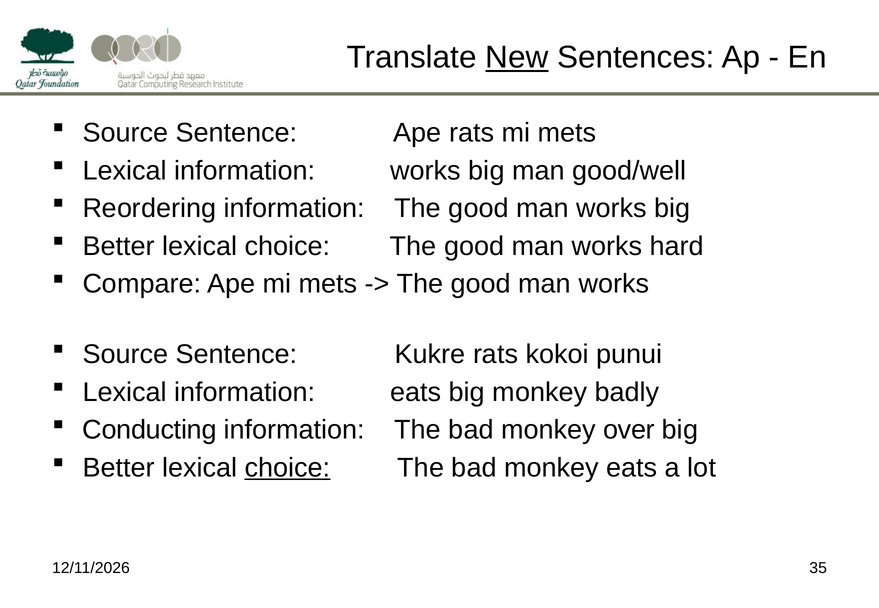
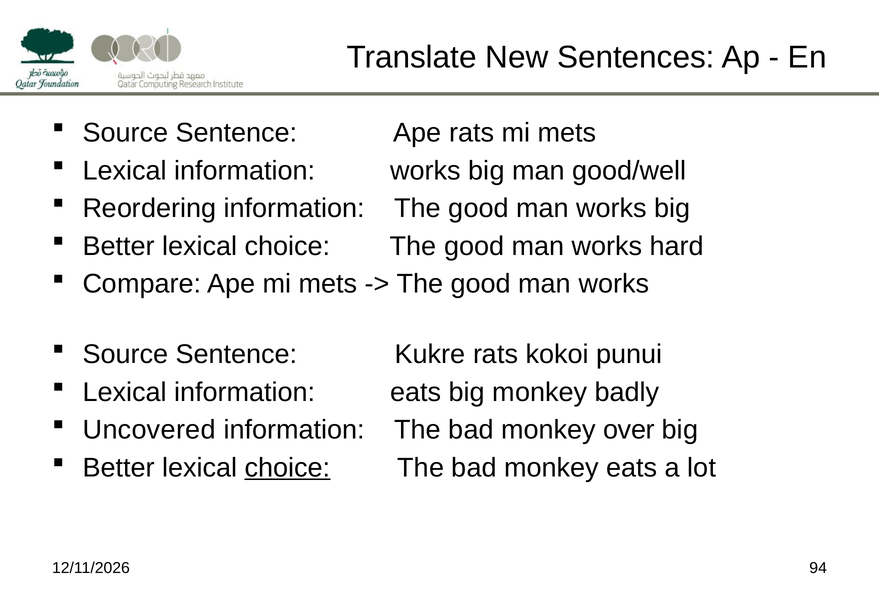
New underline: present -> none (517, 57)
Conducting: Conducting -> Uncovered (149, 430)
35: 35 -> 94 (818, 569)
